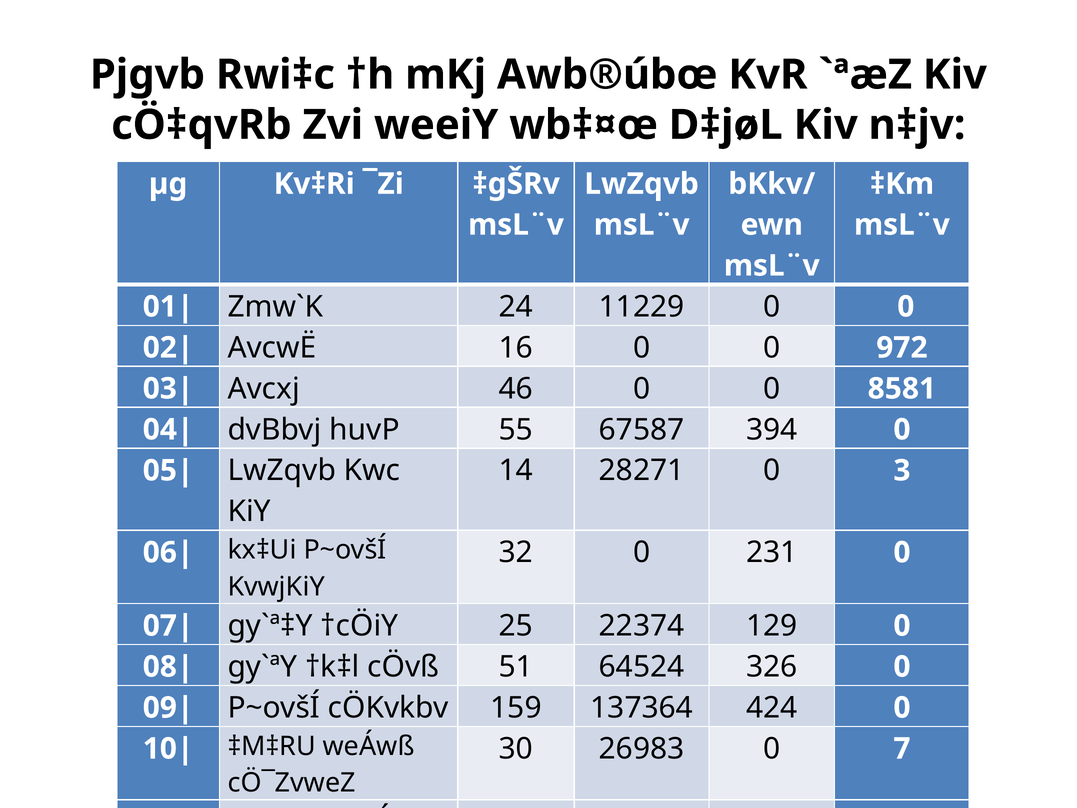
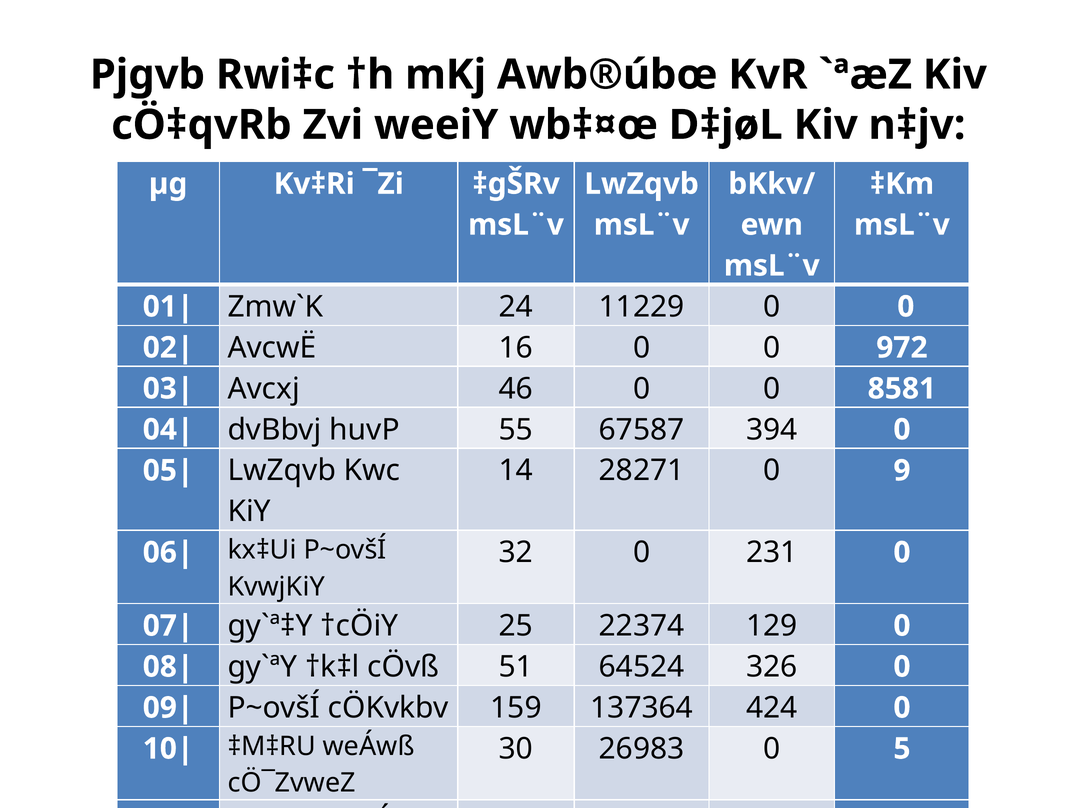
3: 3 -> 9 (902, 470)
7: 7 -> 5 (902, 749)
